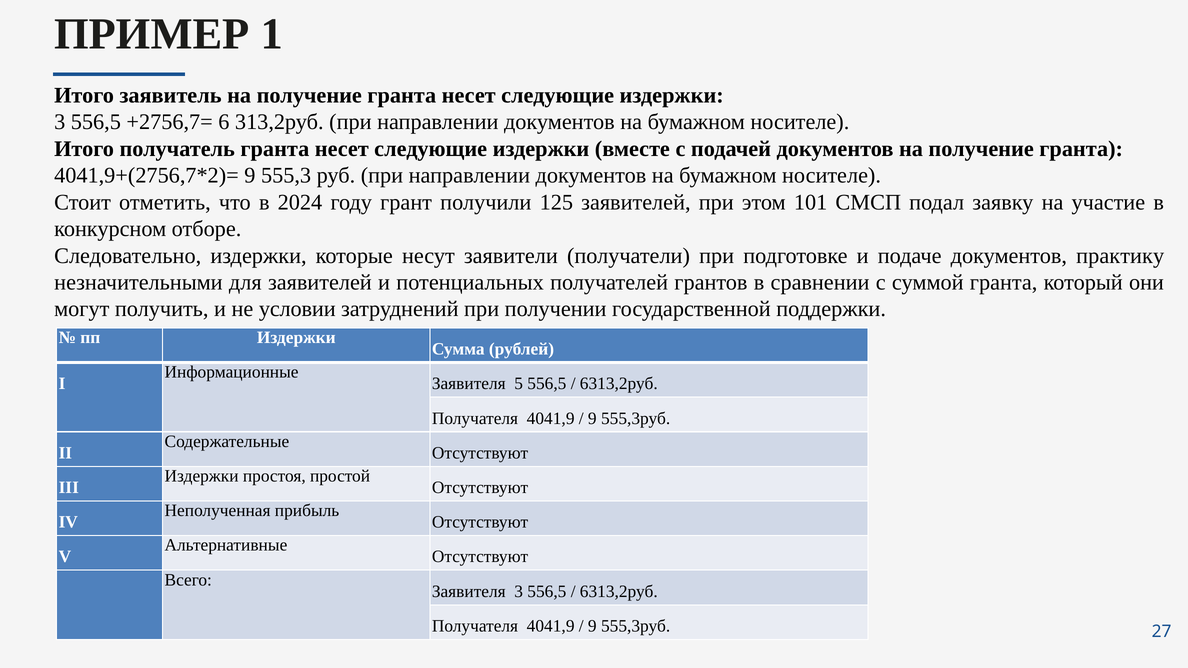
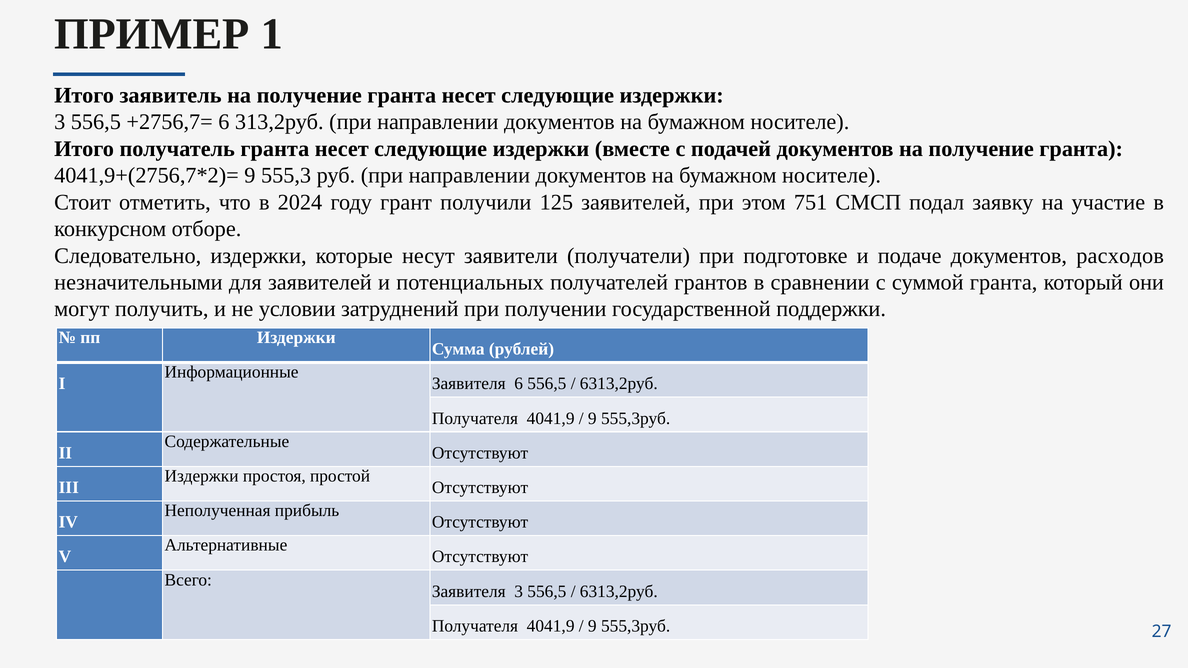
101: 101 -> 751 (811, 202)
практику: практику -> расходов (1120, 256)
Заявителя 5: 5 -> 6 (519, 384)
